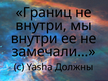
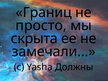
внутри: внутри -> просто (41, 26)
внутри: внутри -> скрыта (34, 39)
